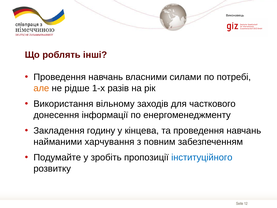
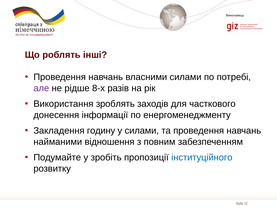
але colour: orange -> purple (41, 88)
1-х: 1-х -> 8-х (99, 88)
вільному: вільному -> зроблять (115, 104)
у кінцева: кінцева -> силами (142, 131)
харчування: харчування -> відношення (110, 142)
